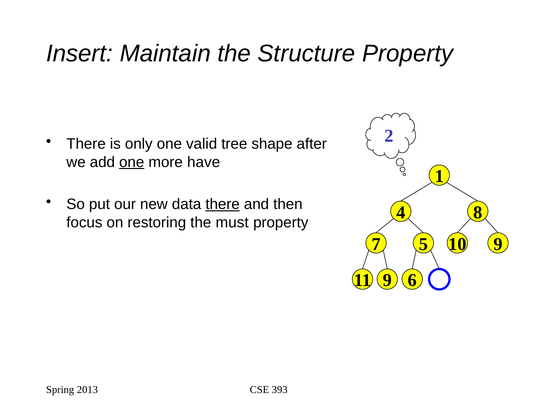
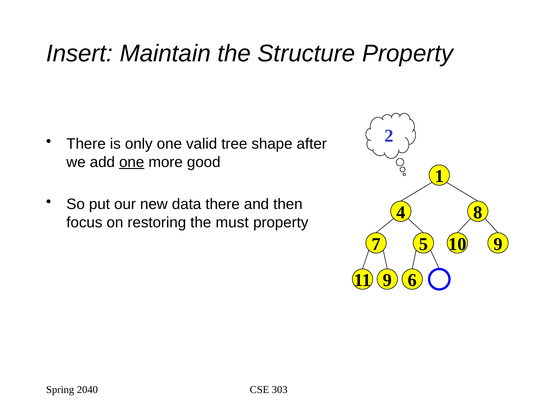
have: have -> good (204, 162)
there underline: present -> none (223, 204)
2013: 2013 -> 2040 (87, 389)
393: 393 -> 303 (280, 389)
